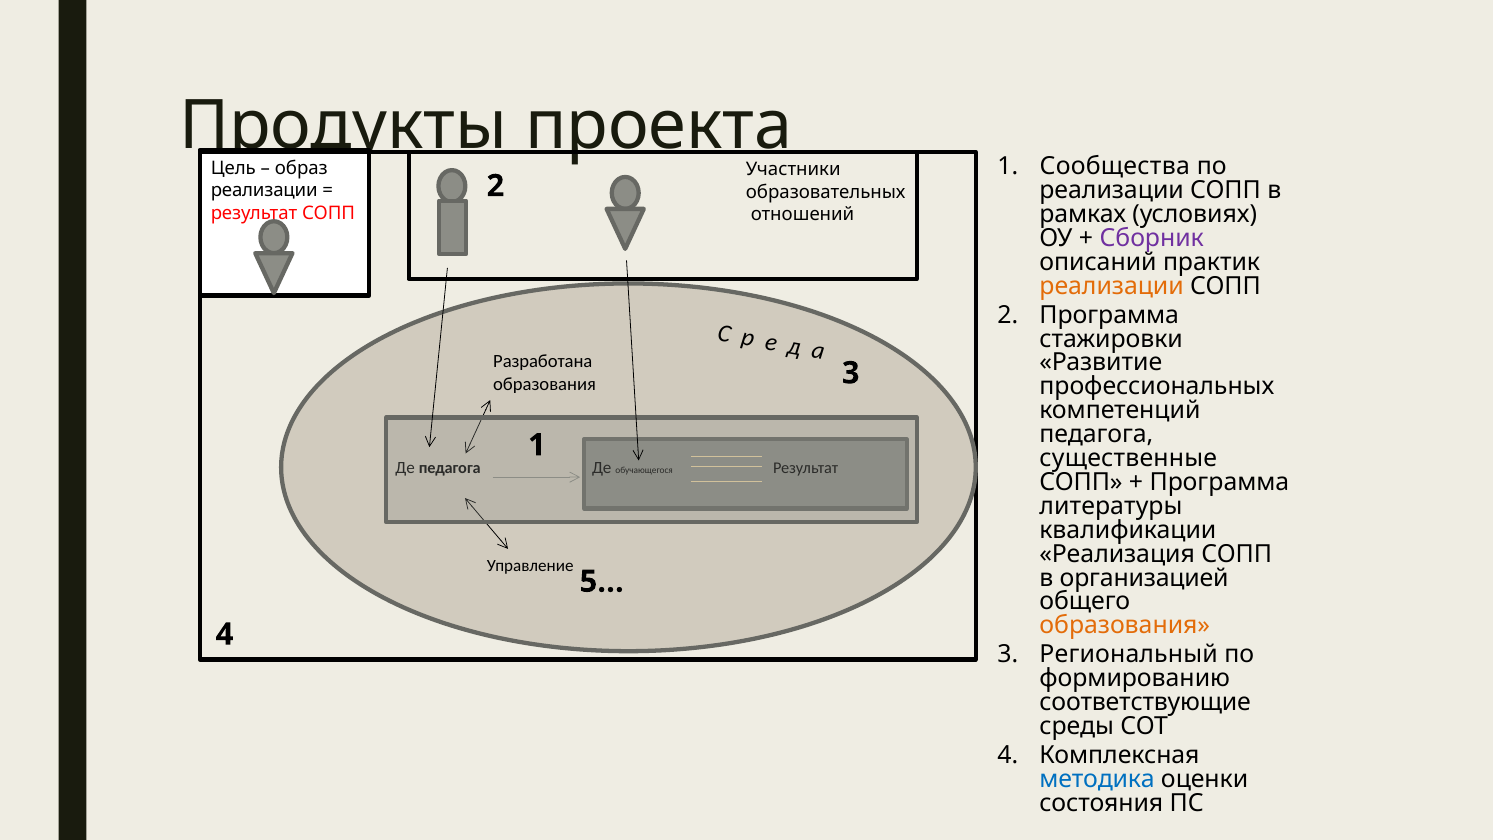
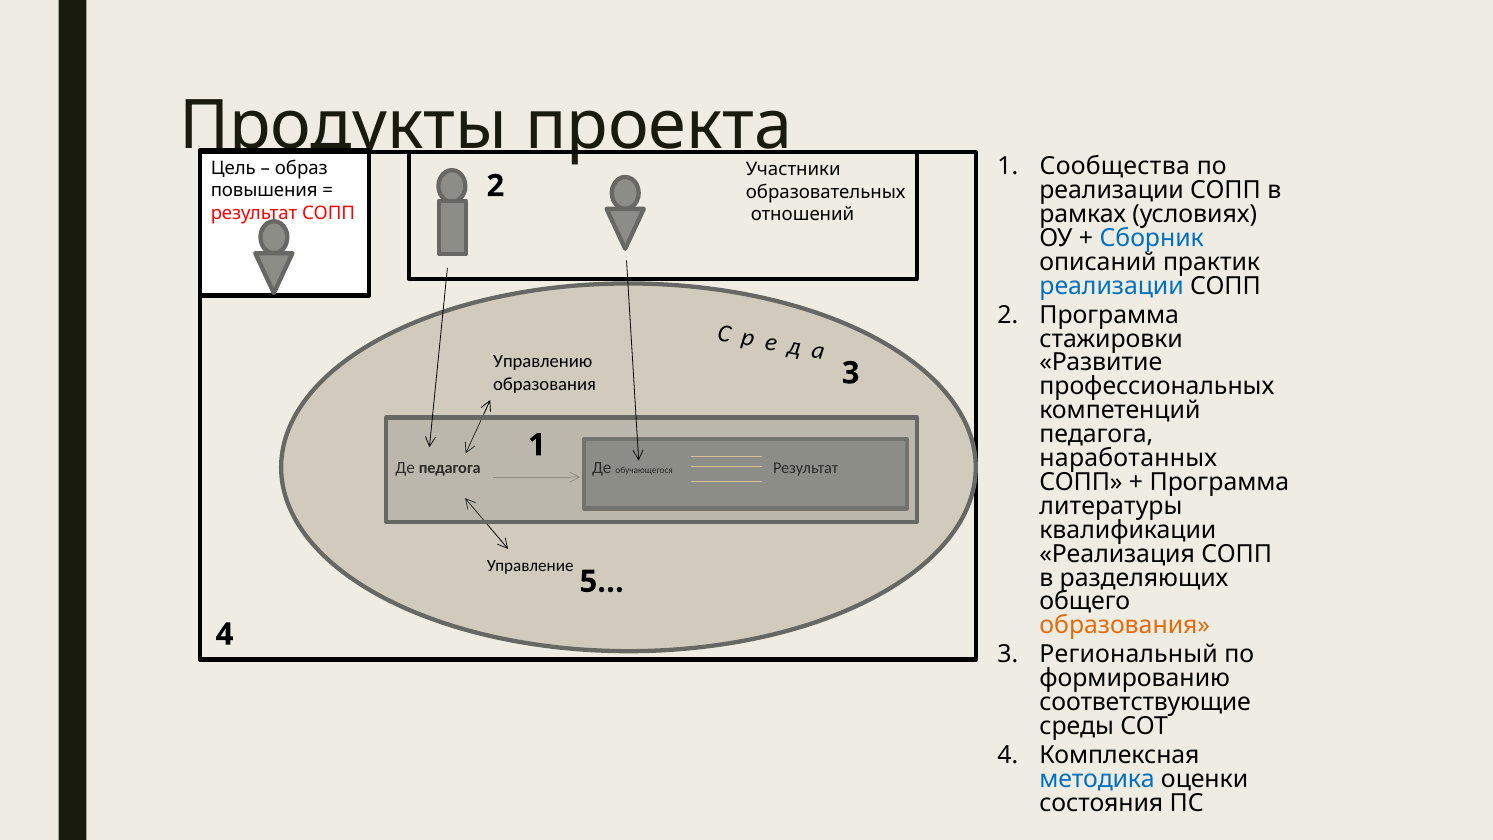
реализации: реализации -> повышения (264, 191)
Сборник colour: purple -> blue (1152, 238)
реализации colour: orange -> blue (1112, 286)
Разработана: Разработана -> Управлению (543, 361)
существенные: существенные -> наработанных (1128, 458)
организацией: организацией -> разделяющих (1144, 578)
